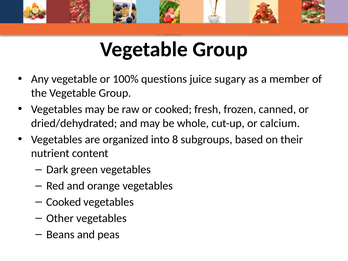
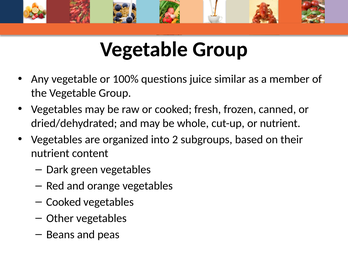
sugary: sugary -> similar (230, 79)
or calcium: calcium -> nutrient (280, 123)
8: 8 -> 2 (175, 139)
